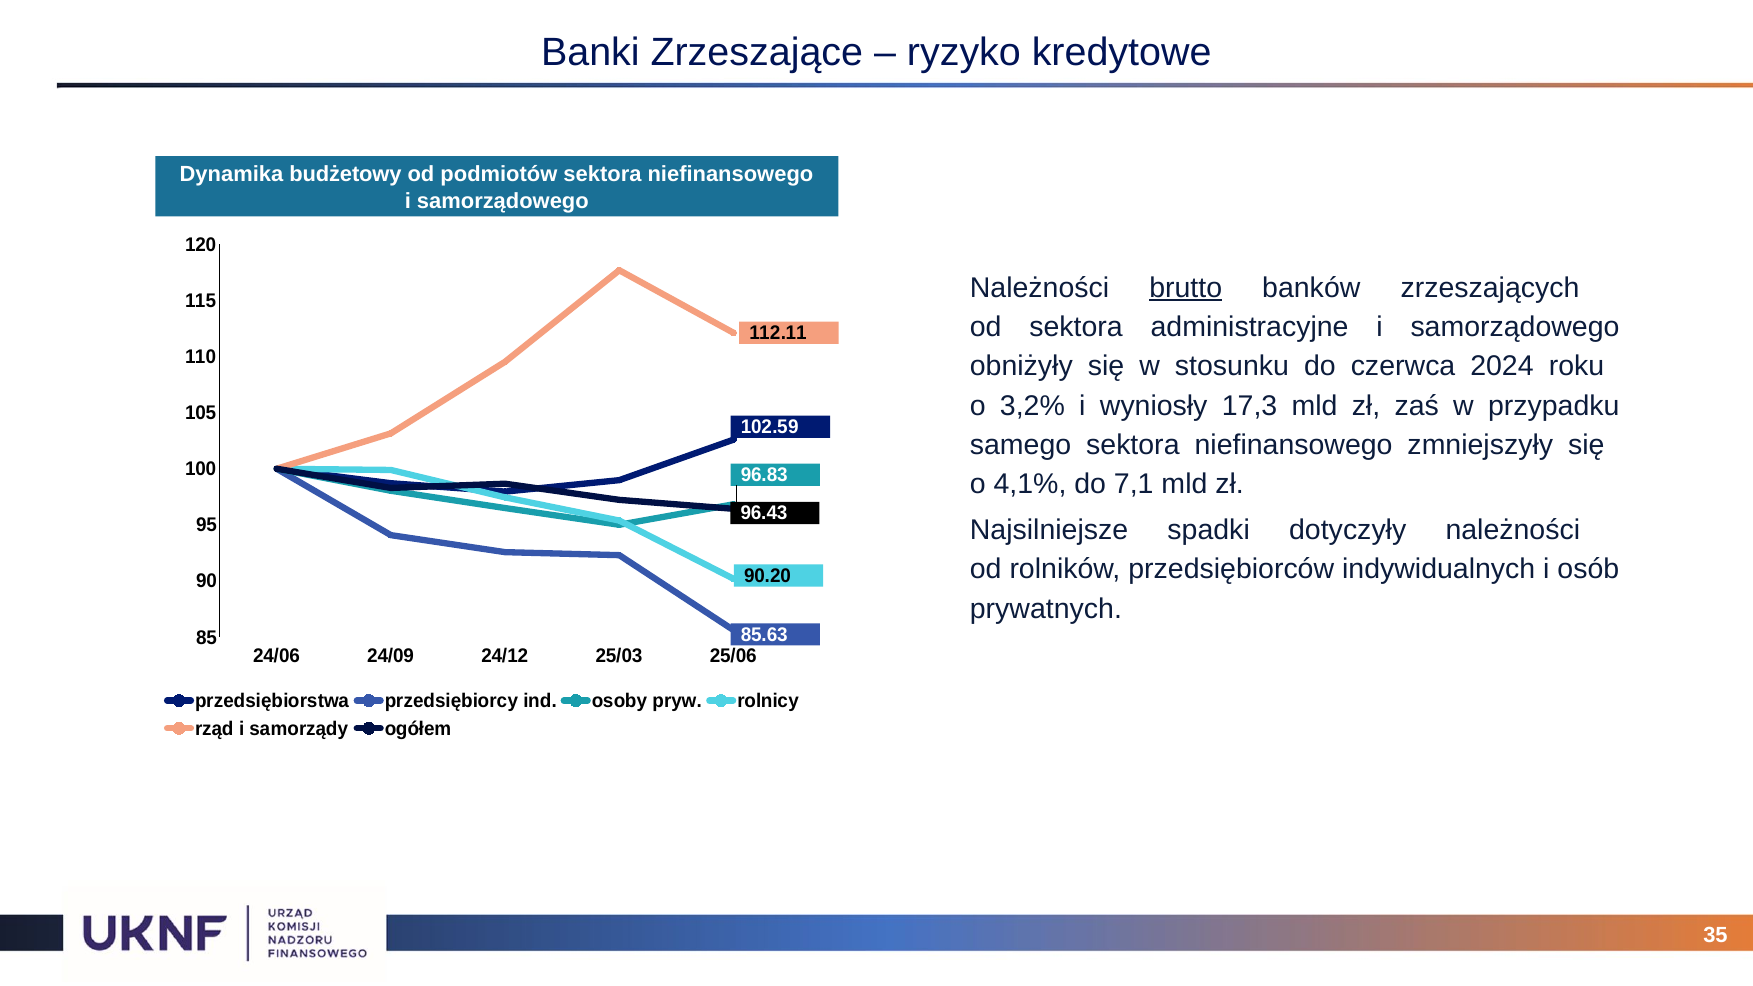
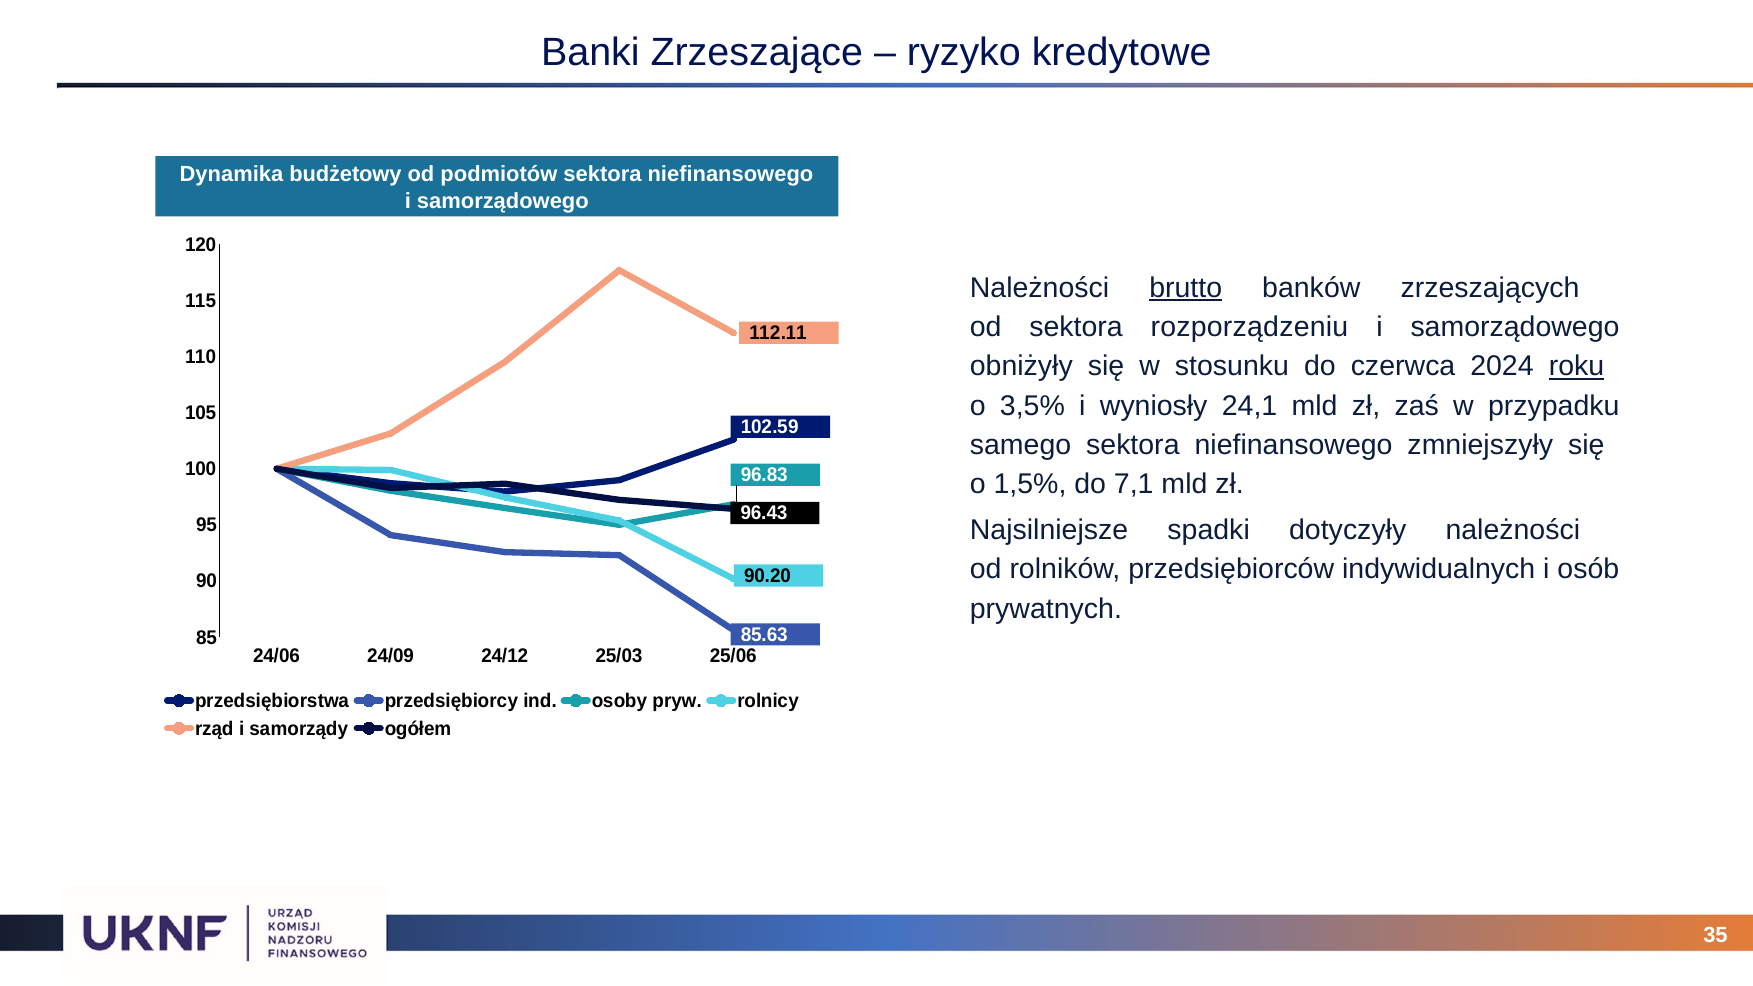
administracyjne: administracyjne -> rozporządzeniu (1249, 327)
roku underline: none -> present (1577, 367)
3,2%: 3,2% -> 3,5% (1032, 406)
17,3: 17,3 -> 24,1 (1250, 406)
4,1%: 4,1% -> 1,5% (1030, 485)
